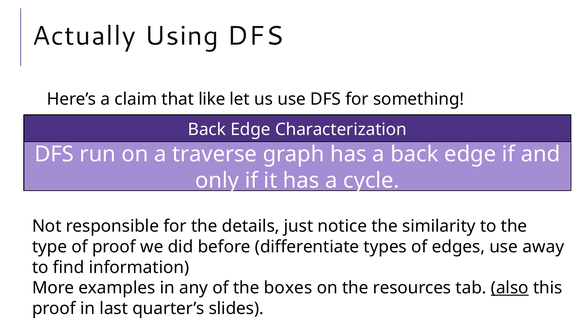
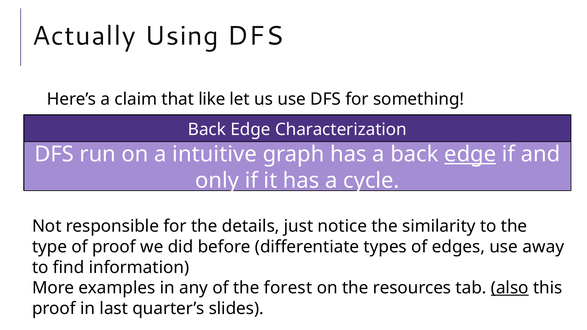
traverse: traverse -> intuitive (215, 154)
edge underline: none -> present (470, 154)
boxes: boxes -> forest (288, 288)
